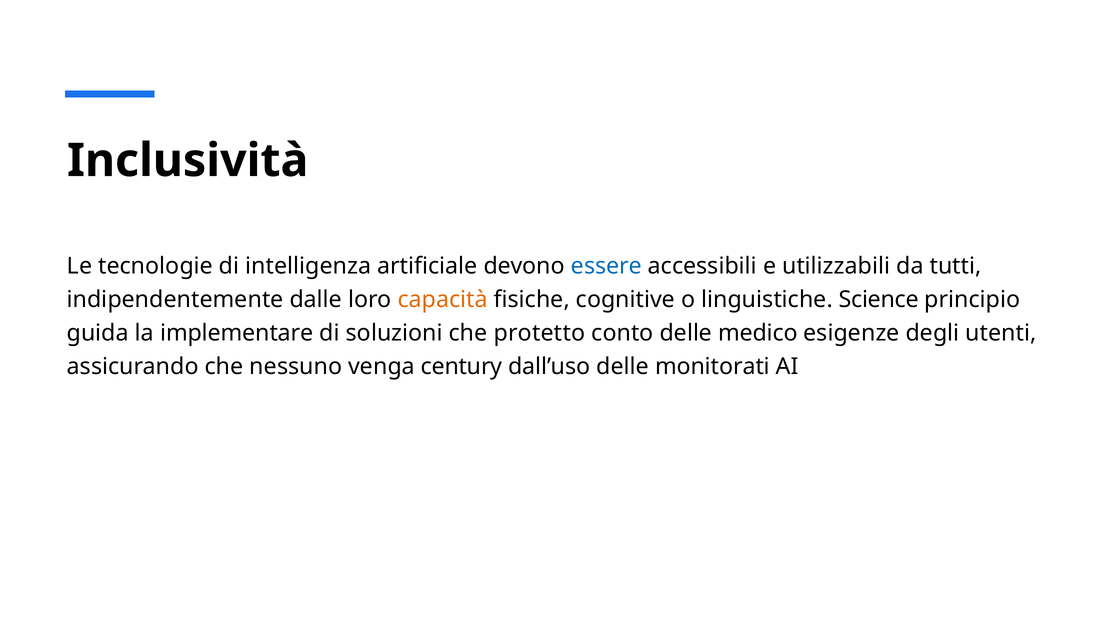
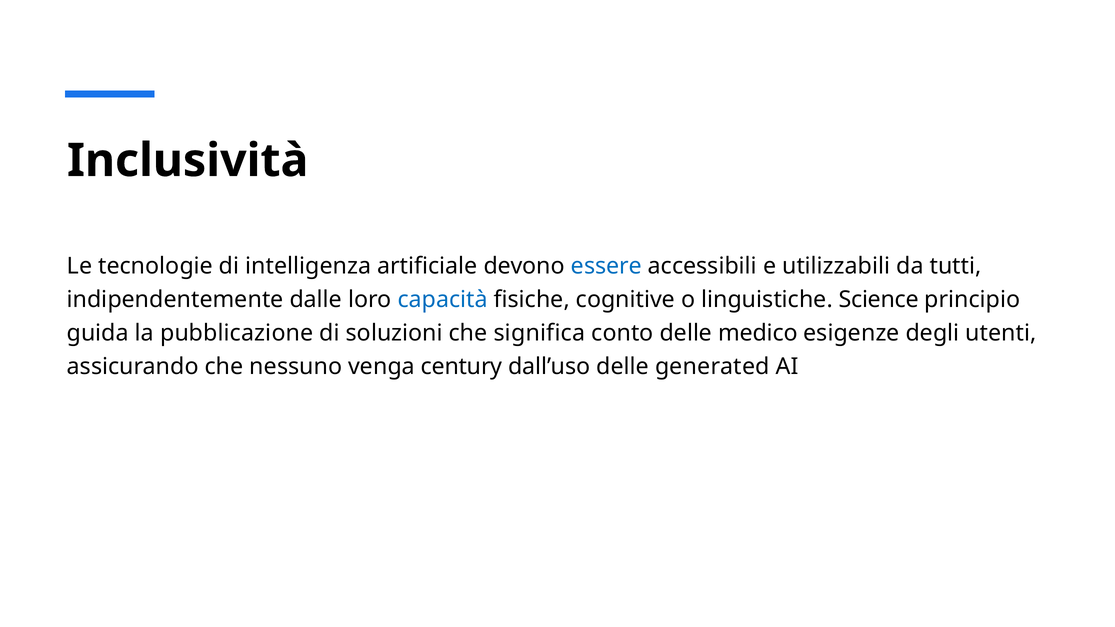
capacità colour: orange -> blue (443, 300)
implementare: implementare -> pubblicazione (237, 333)
protetto: protetto -> significa (539, 333)
monitorati: monitorati -> generated (712, 366)
